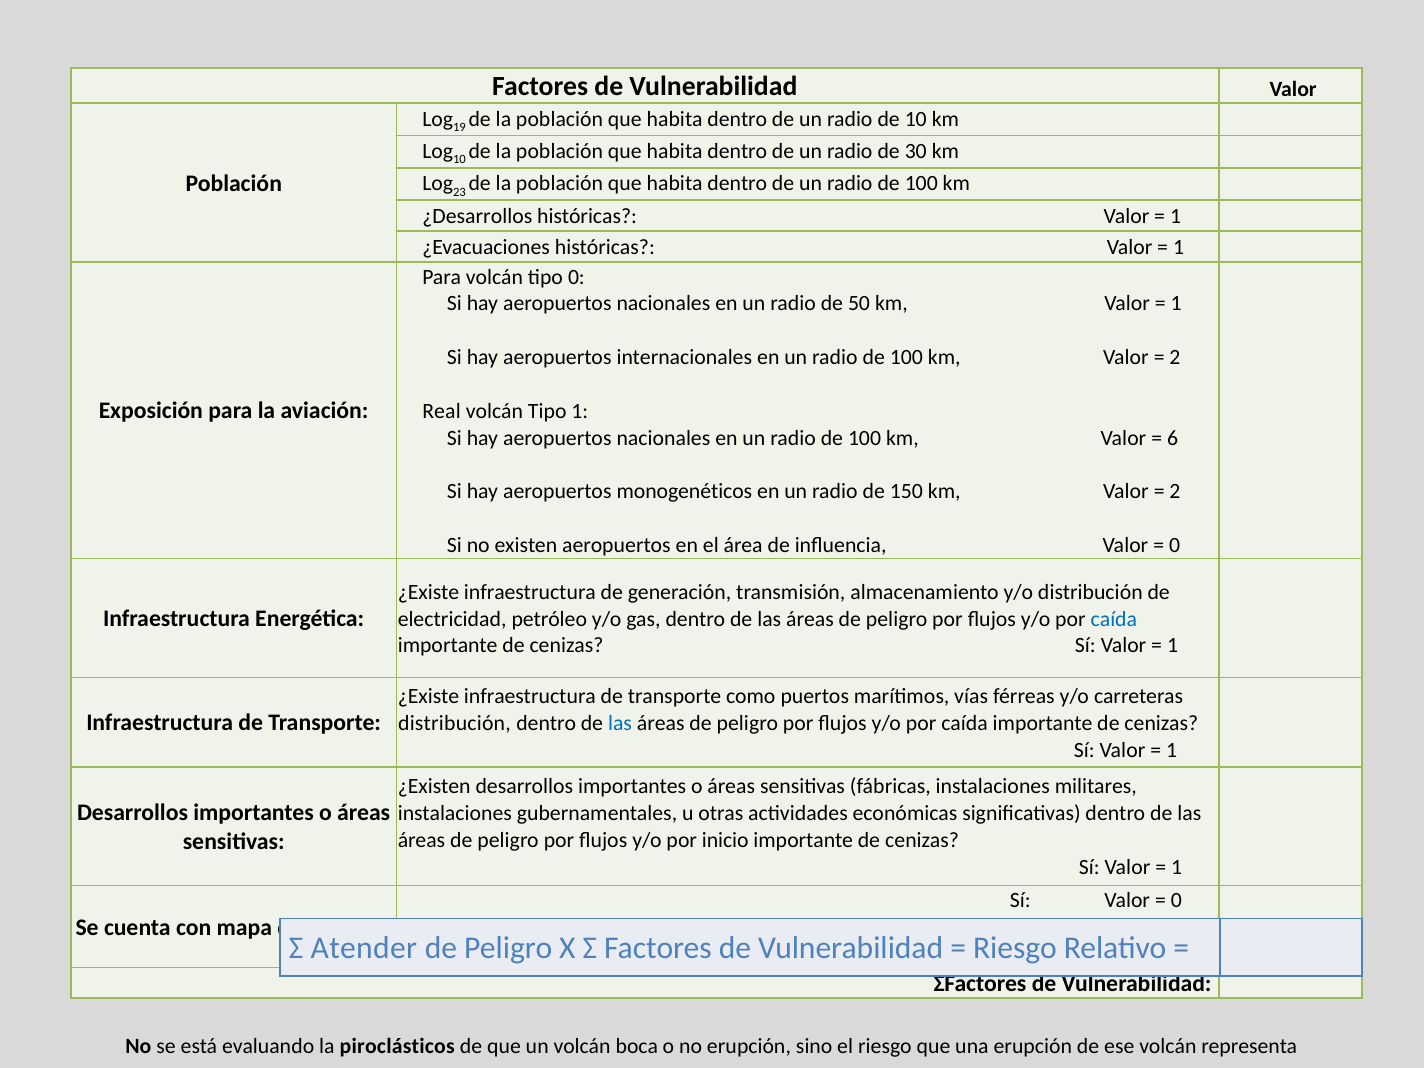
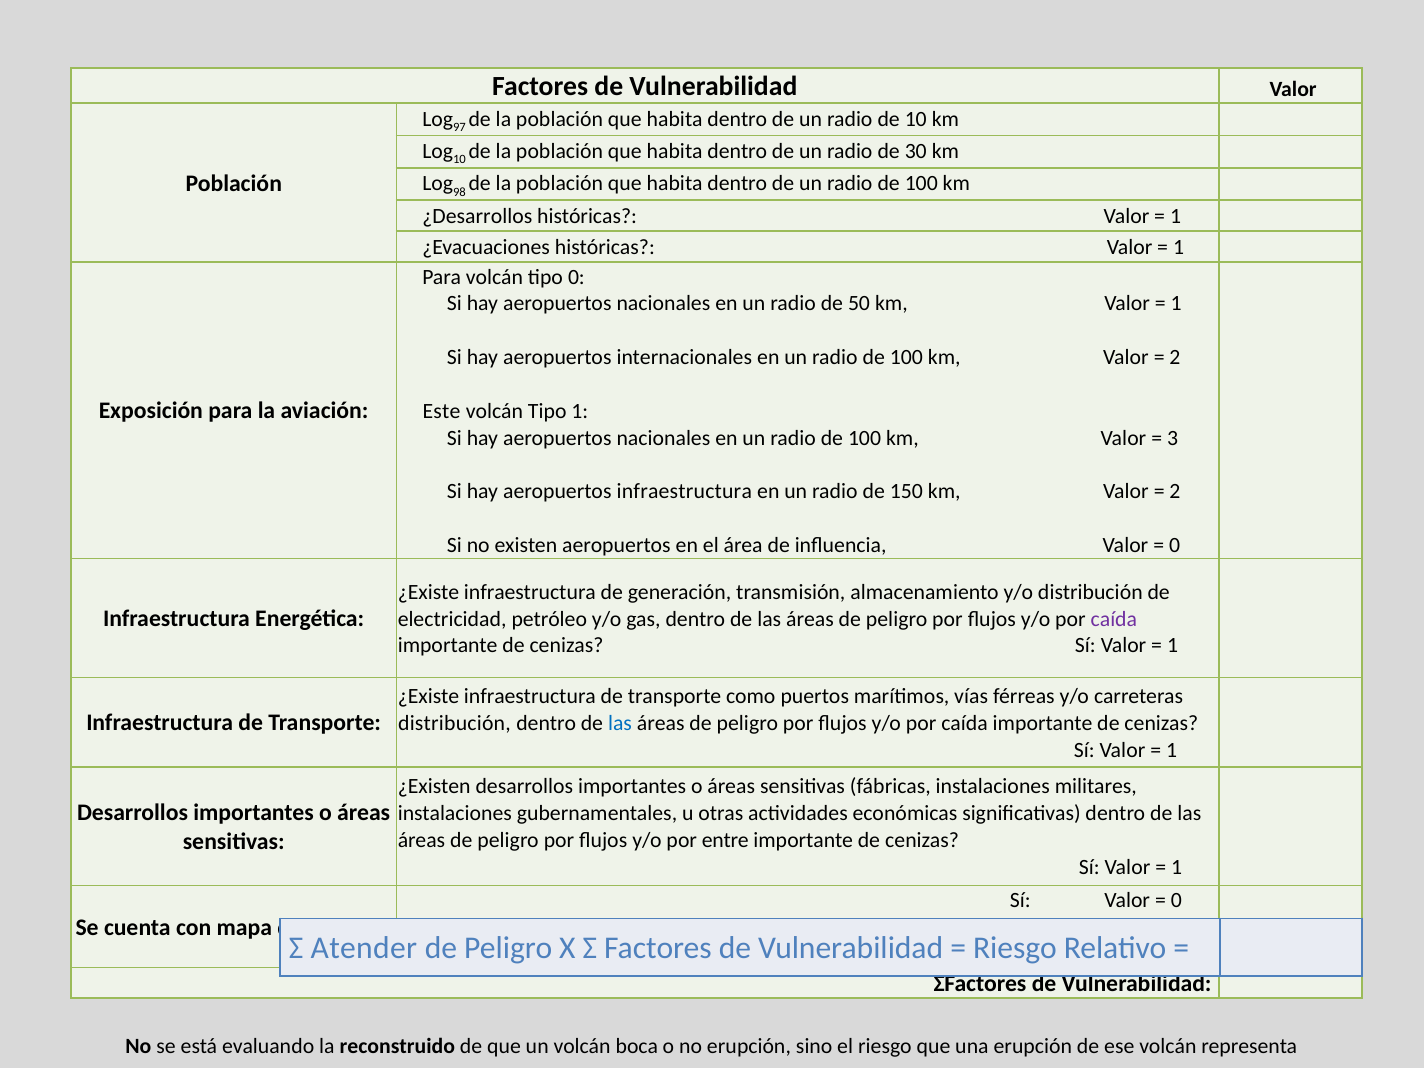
19: 19 -> 97 (459, 127)
23: 23 -> 98 (459, 192)
Real: Real -> Este (441, 411)
6: 6 -> 3 (1173, 438)
aeropuertos monogenéticos: monogenéticos -> infraestructura (684, 492)
caída colour: blue -> purple (1114, 619)
inicio: inicio -> entre (725, 840)
piroclásticos: piroclásticos -> reconstruido (397, 1046)
